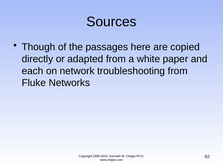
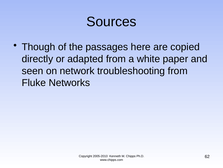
each: each -> seen (32, 71)
